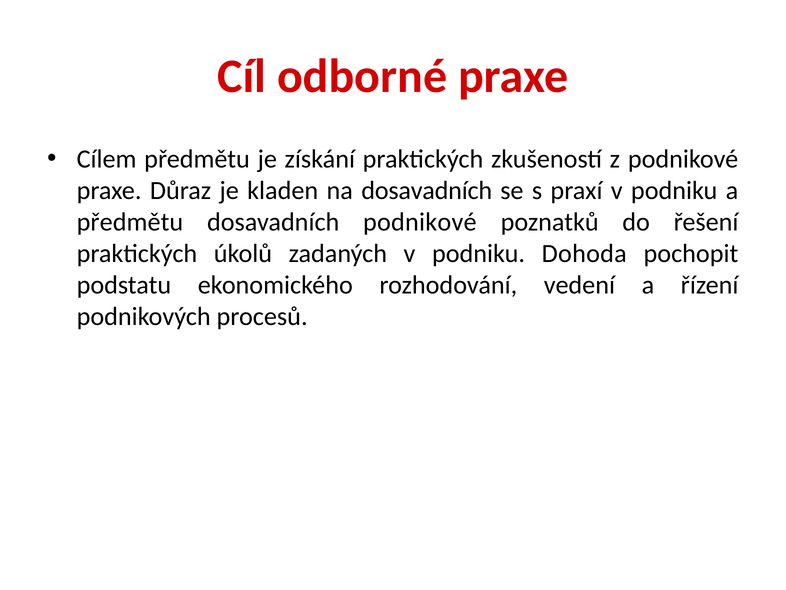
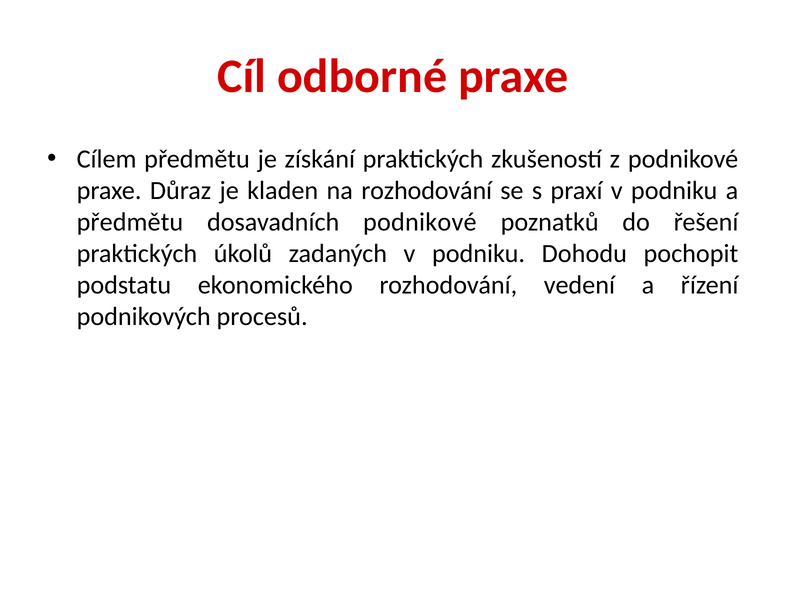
na dosavadních: dosavadních -> rozhodování (427, 190)
Dohoda: Dohoda -> Dohodu (584, 253)
